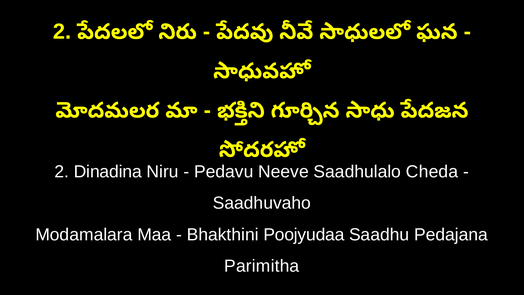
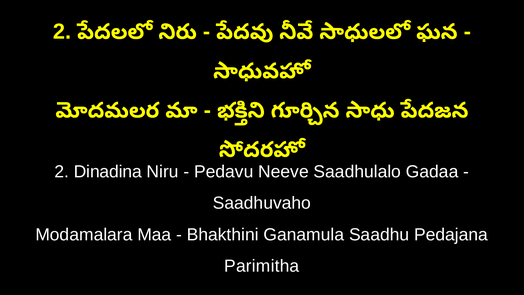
Cheda: Cheda -> Gadaa (432, 172)
Poojyudaa: Poojyudaa -> Ganamula (304, 234)
